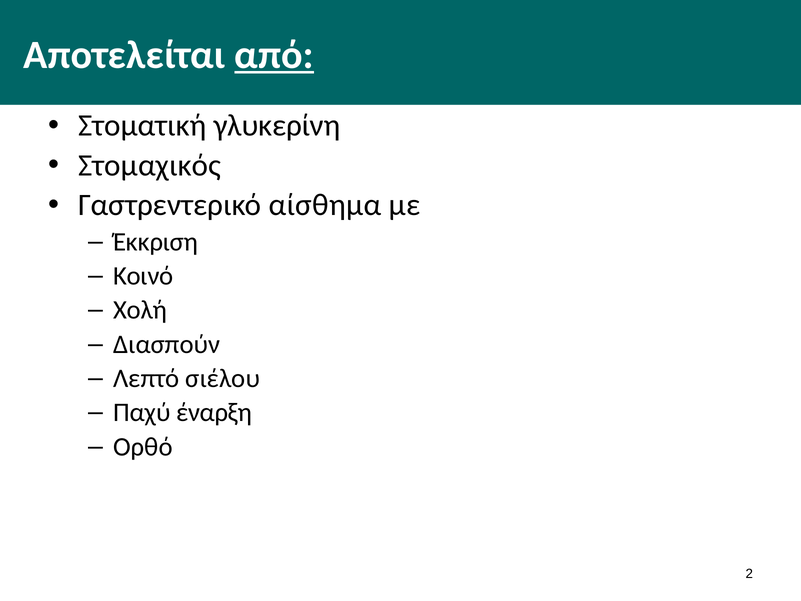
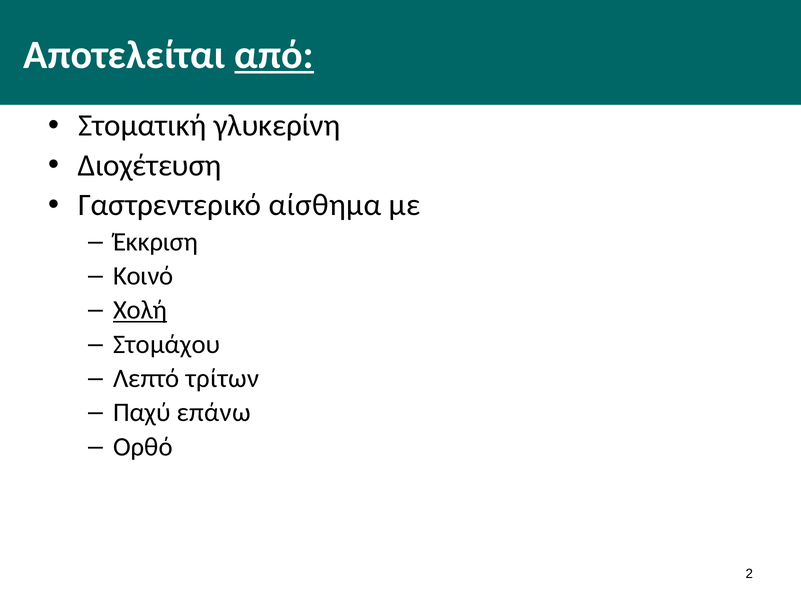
Στομαχικός: Στομαχικός -> Διοχέτευση (150, 165)
Χολή underline: none -> present (140, 310)
Διασπούν: Διασπούν -> Στομάχου (167, 344)
σιέλου: σιέλου -> τρίτων (223, 378)
έναρξη: έναρξη -> επάνω (214, 412)
